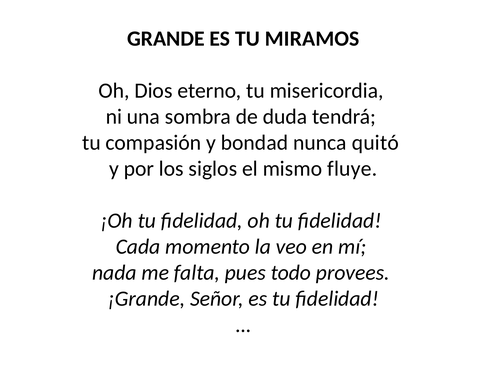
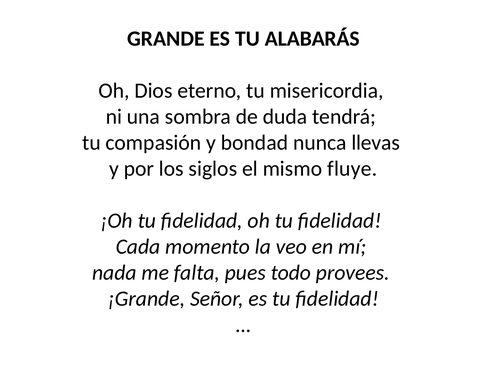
MIRAMOS: MIRAMOS -> ALABARÁS (312, 38)
quitó: quitó -> llevas (376, 142)
